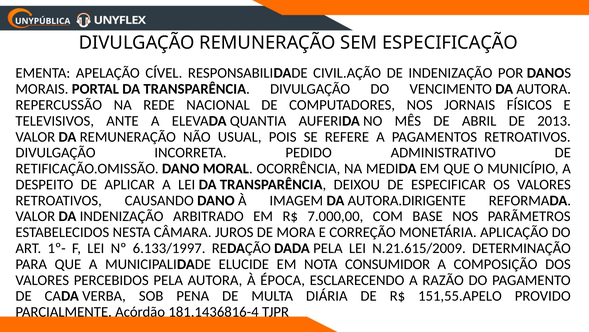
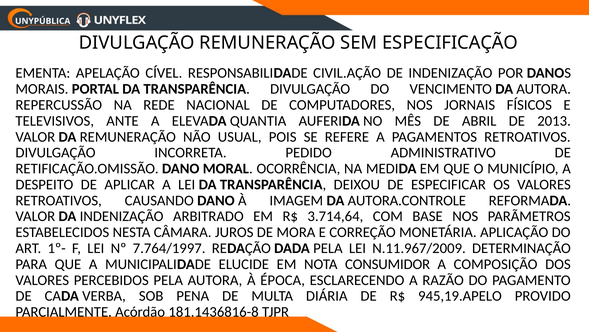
AUTORA.DIRIGENTE: AUTORA.DIRIGENTE -> AUTORA.CONTROLE (407, 200)
7.000,00: 7.000,00 -> 3.714,64 (335, 216)
6.133/1997: 6.133/1997 -> 7.764/1997 (169, 248)
N.21.615/2009: N.21.615/2009 -> N.11.967/2009 (419, 248)
151,55.APELO: 151,55.APELO -> 945,19.APELO (460, 295)
181.1436816-4: 181.1436816-4 -> 181.1436816-8 (214, 311)
